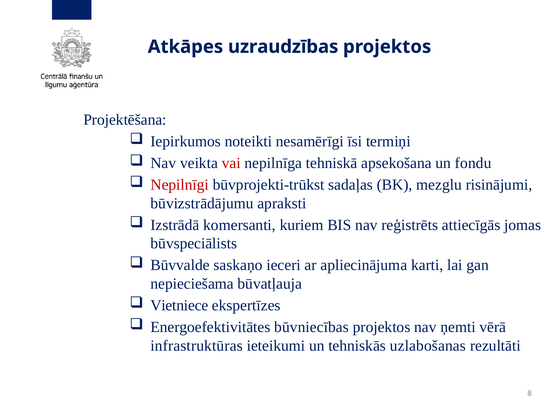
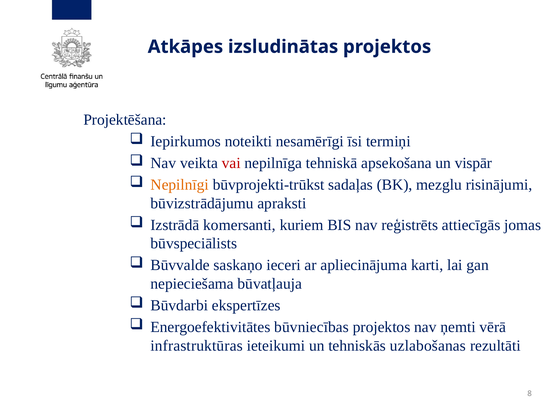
uzraudzības: uzraudzības -> izsludinātas (283, 47)
fondu: fondu -> vispār (473, 163)
Nepilnīgi colour: red -> orange (180, 185)
Vietniece: Vietniece -> Būvdarbi (179, 305)
